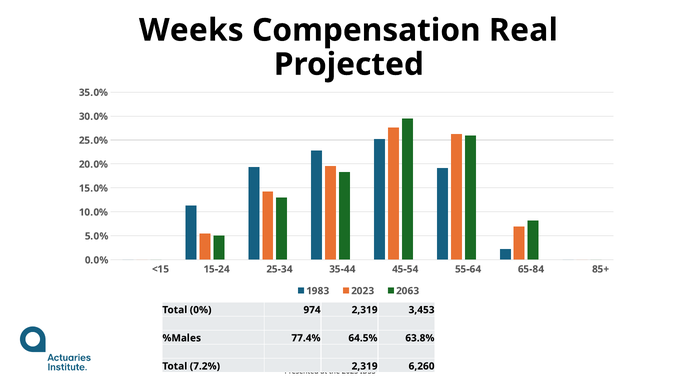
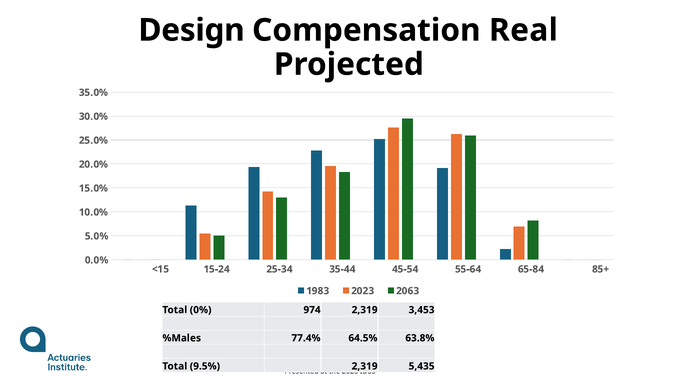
Weeks: Weeks -> Design (192, 30)
7.2%: 7.2% -> 9.5% (205, 366)
6,260: 6,260 -> 5,435 (422, 366)
